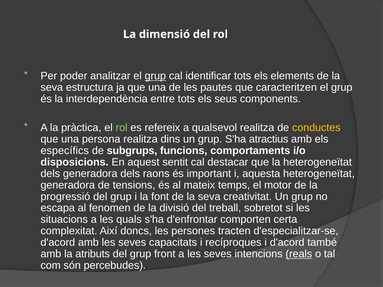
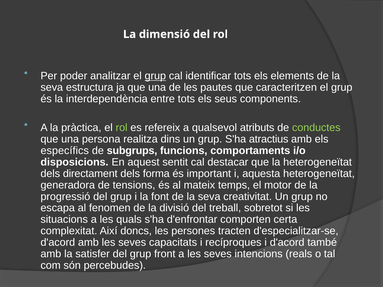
qualsevol realitza: realitza -> atributs (257, 128)
conductes colour: yellow -> light green (316, 128)
dels generadora: generadora -> directament (90, 174)
raons: raons -> forma (156, 174)
atributs: atributs -> satisfer (93, 254)
reals underline: present -> none (299, 254)
